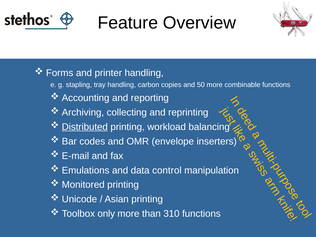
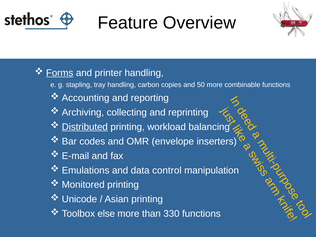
Forms underline: none -> present (60, 73)
only: only -> else (106, 214)
310: 310 -> 330 (171, 214)
